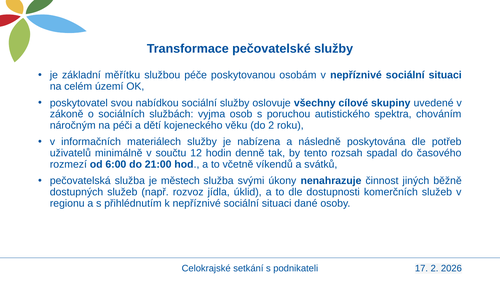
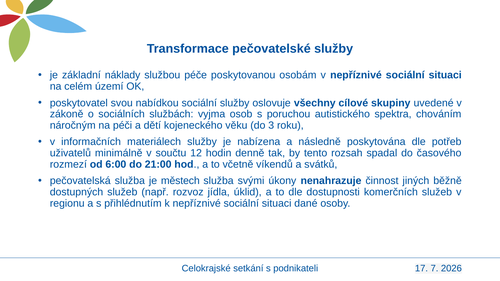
měřítku: měřítku -> náklady (123, 75)
do 2: 2 -> 3 (271, 126)
17 2: 2 -> 7 (434, 269)
